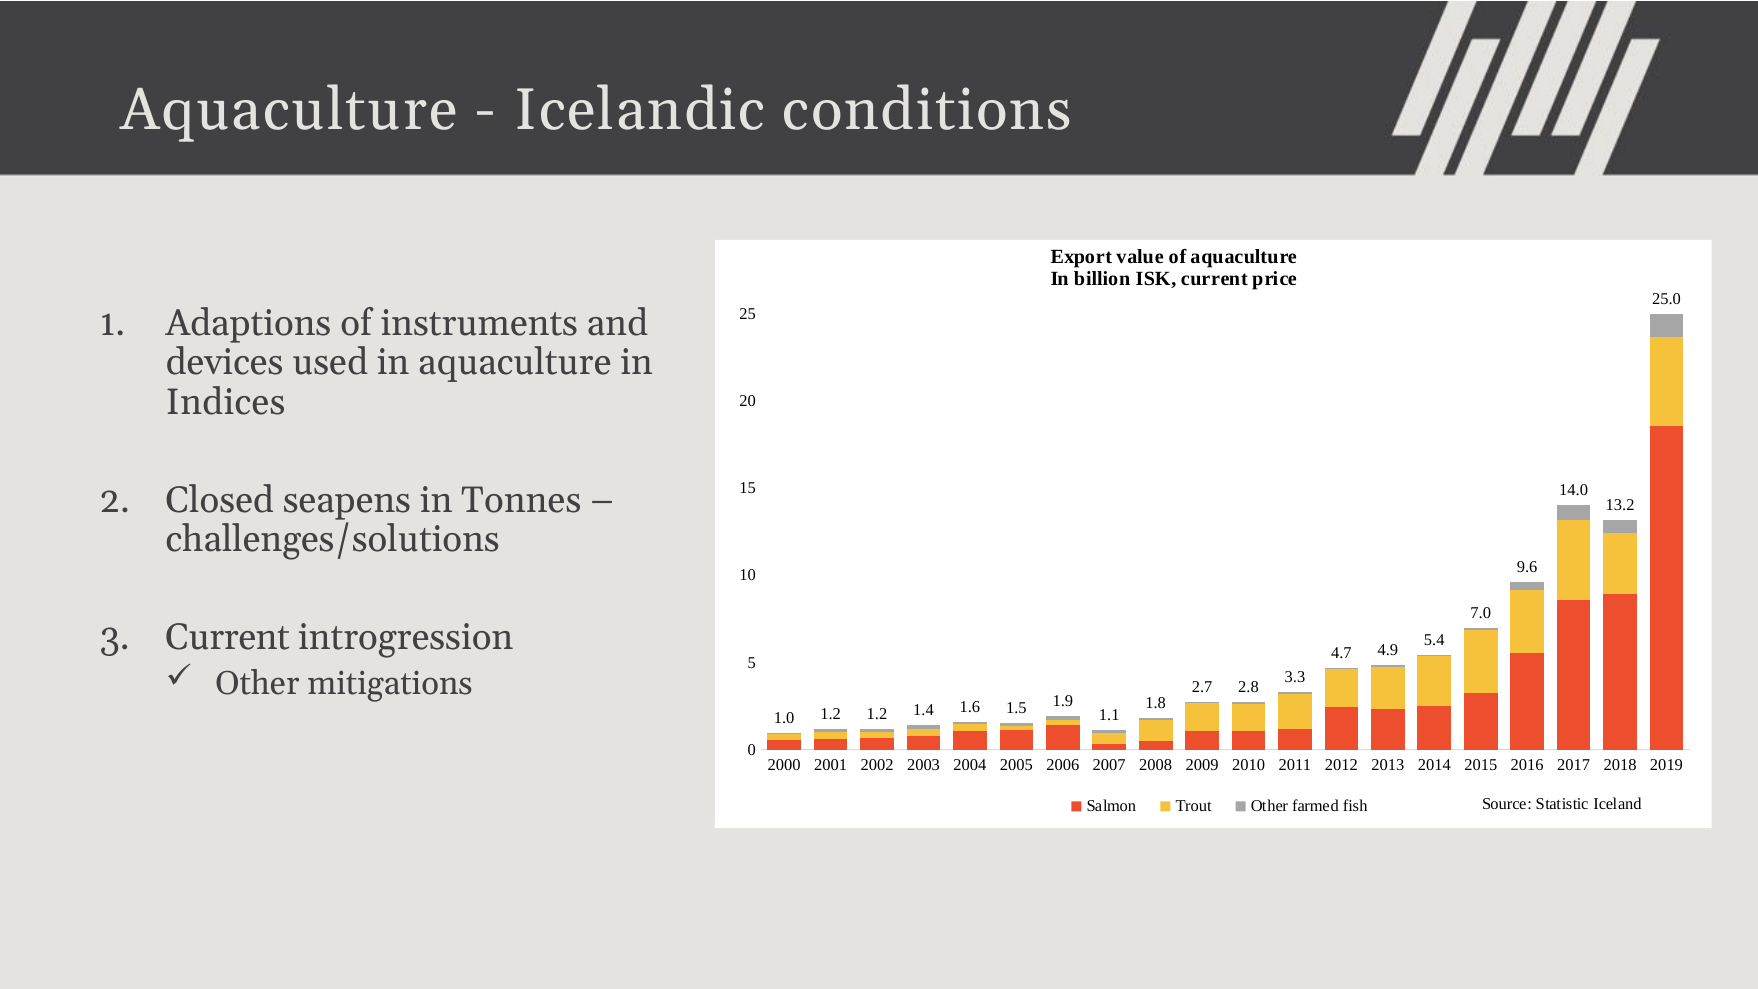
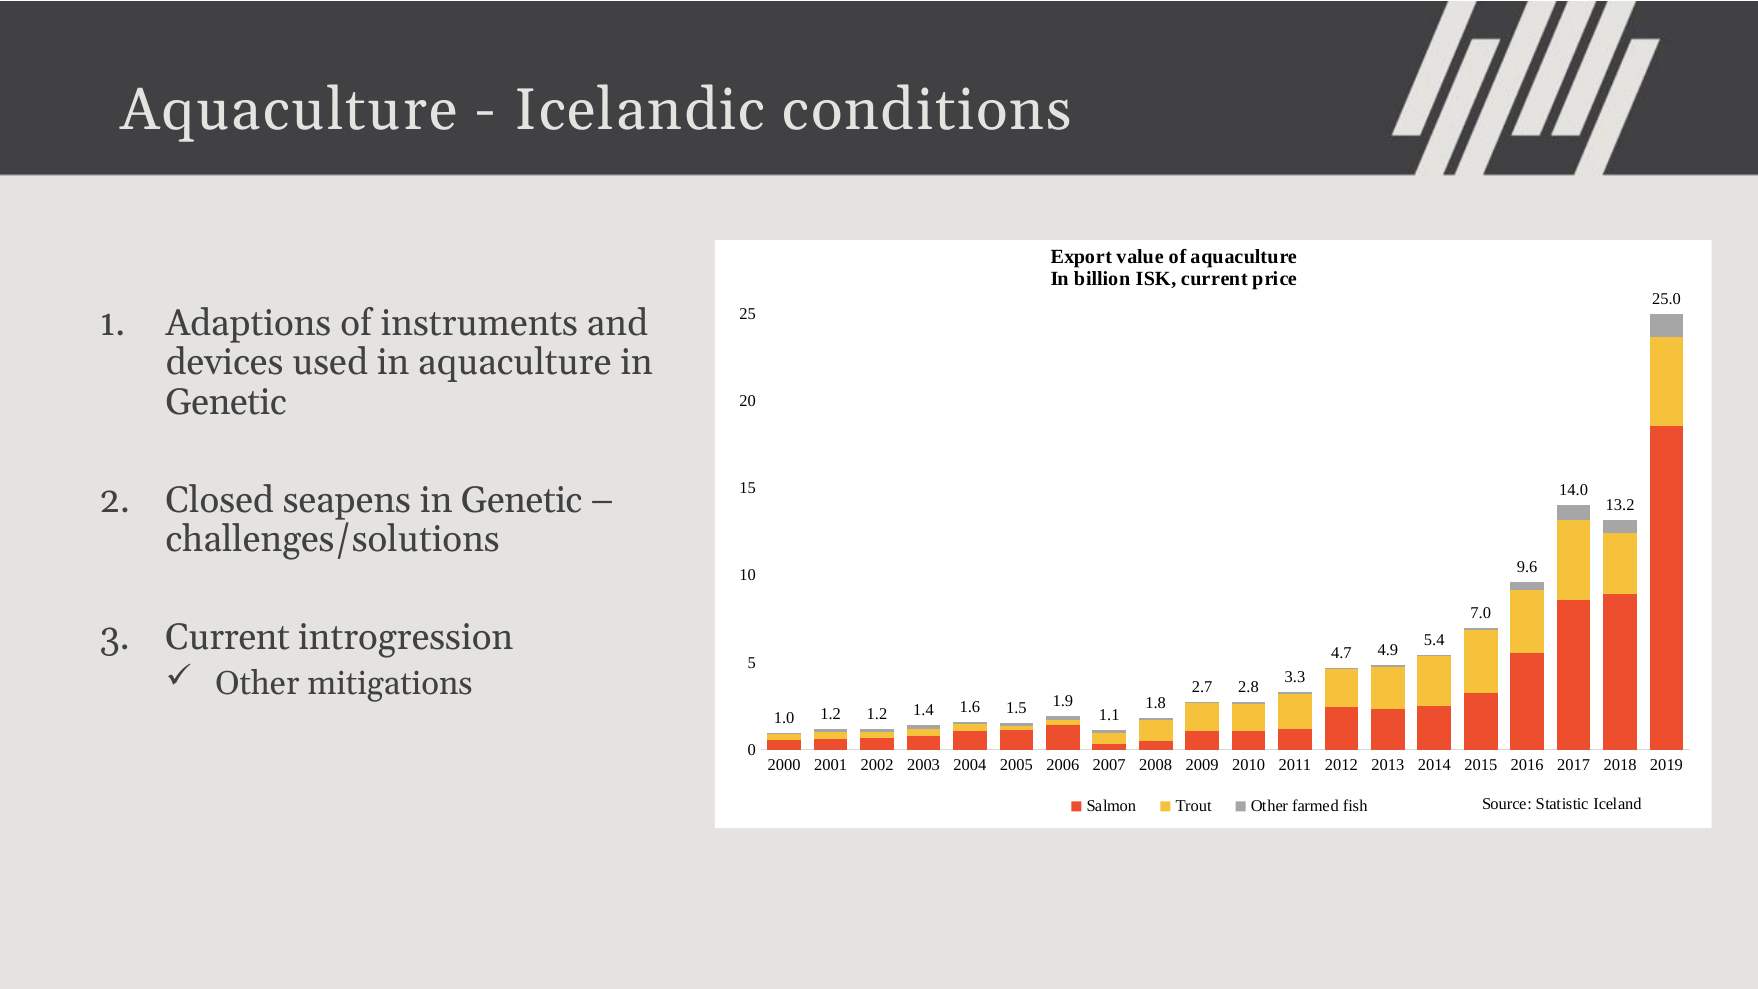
Indices: Indices -> Genetic (226, 402)
seapens in Tonnes: Tonnes -> Genetic (522, 500)
